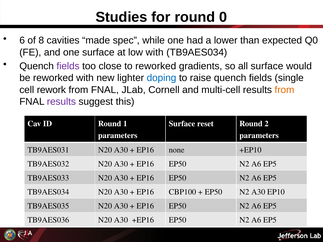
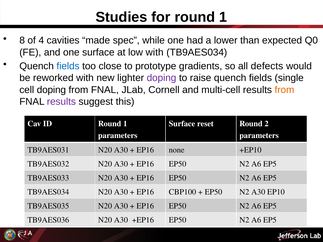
for round 0: 0 -> 1 (223, 17)
6: 6 -> 8 (22, 41)
8: 8 -> 4 (41, 41)
fields colour: purple -> blue (68, 66)
to reworked: reworked -> prototype (156, 66)
all surface: surface -> defects (267, 66)
doping colour: blue -> purple (161, 78)
cell rework: rework -> doping (51, 90)
